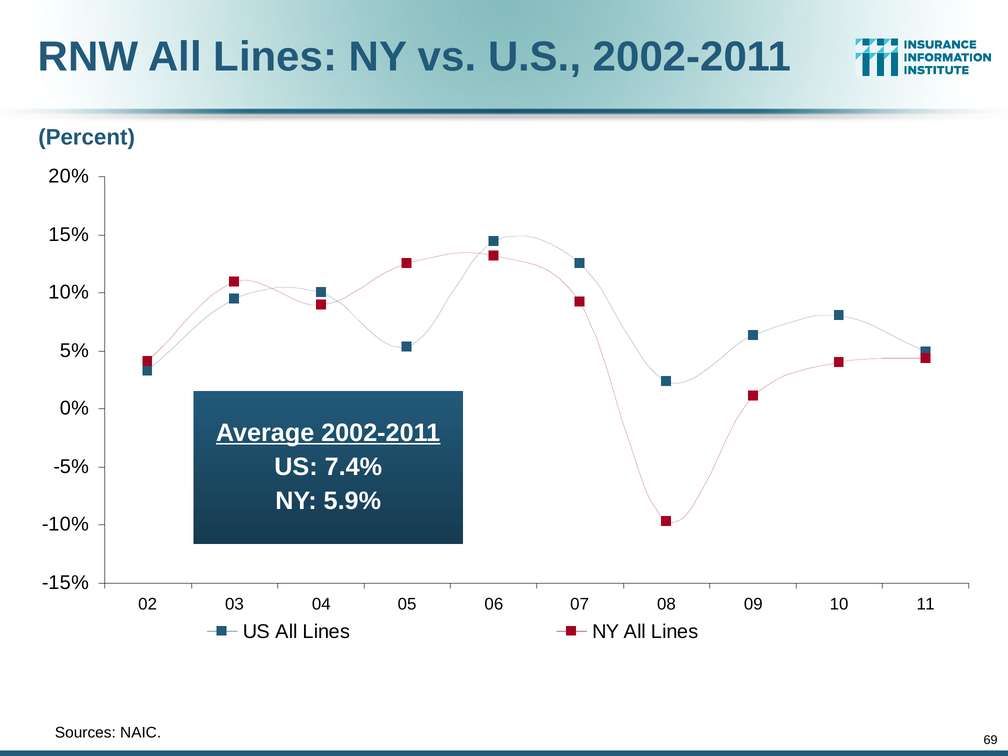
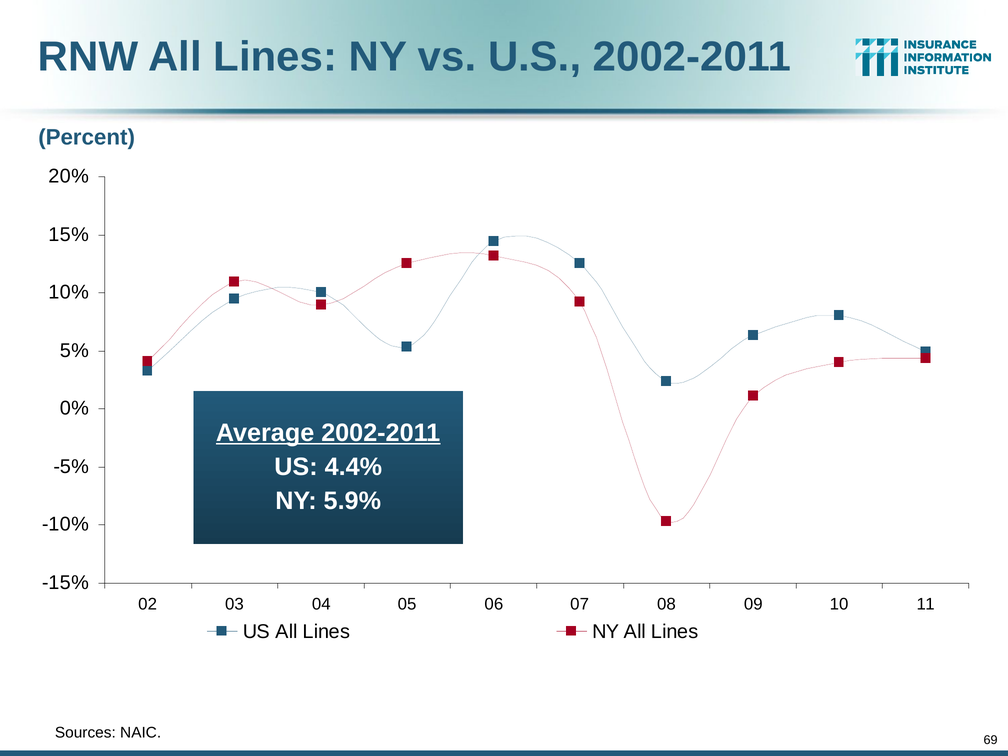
7.4%: 7.4% -> 4.4% (353, 467)
